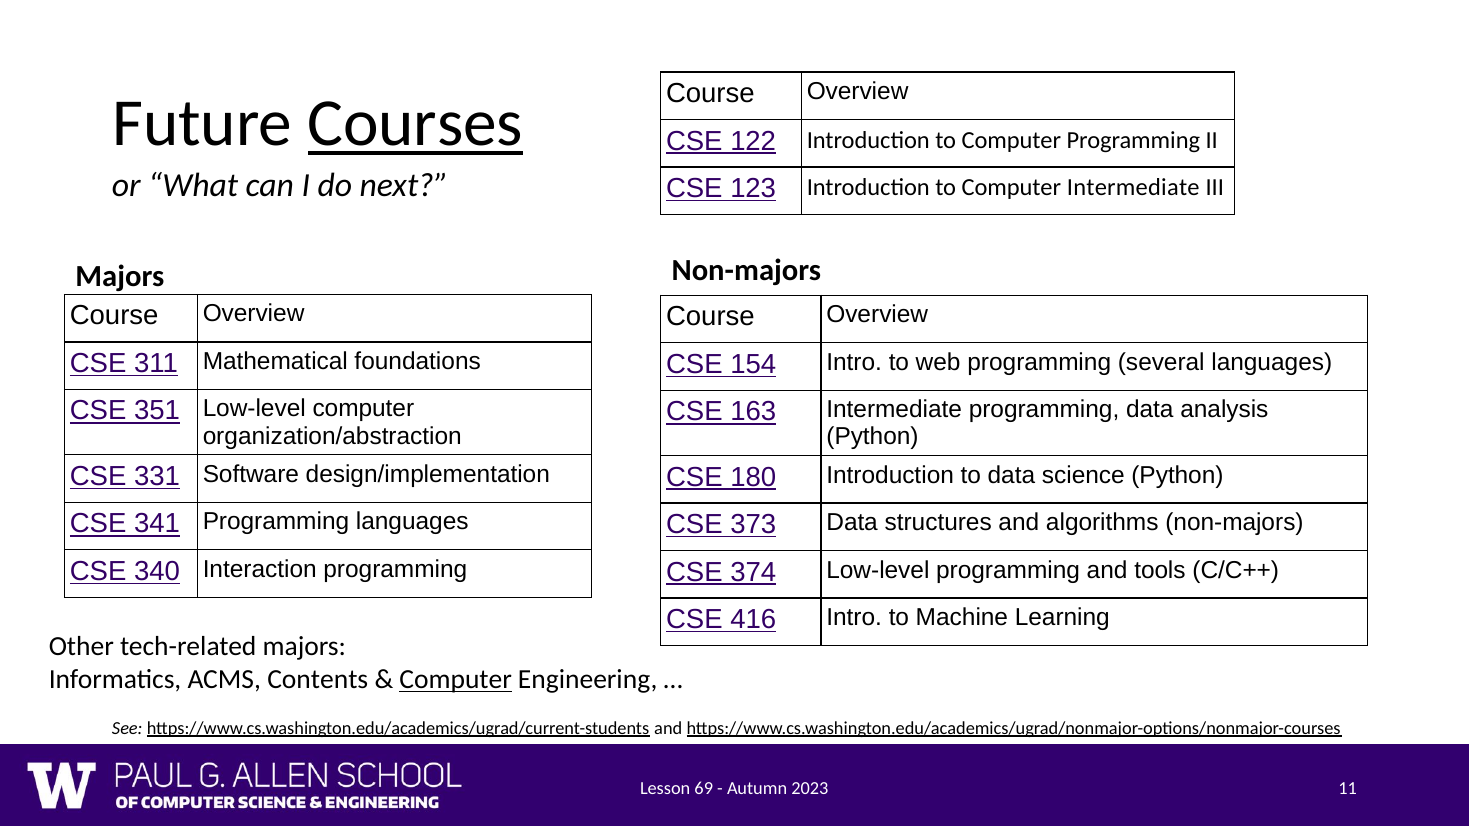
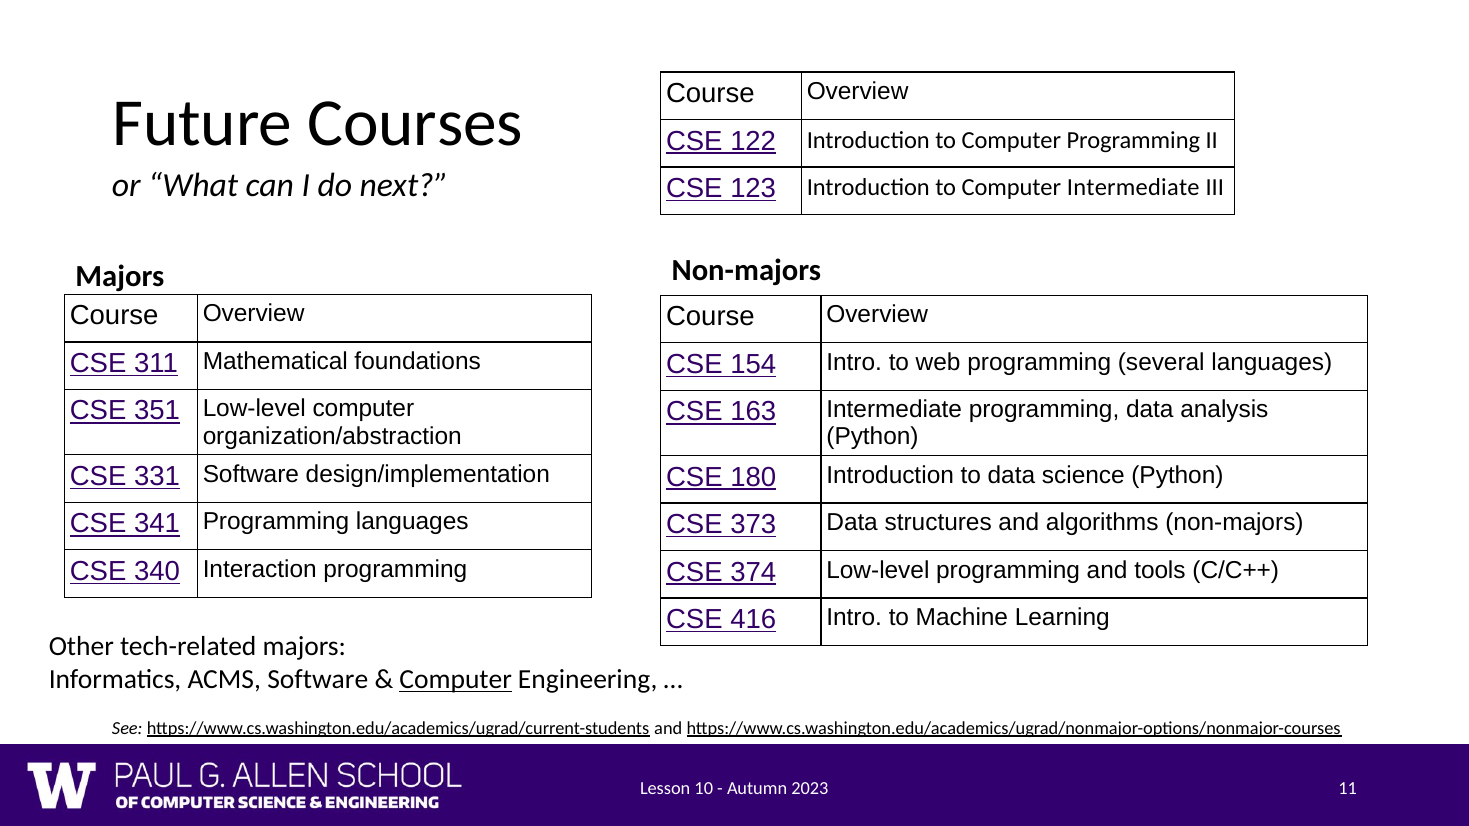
Courses underline: present -> none (415, 124)
ACMS Contents: Contents -> Software (318, 680)
69: 69 -> 10 (704, 789)
